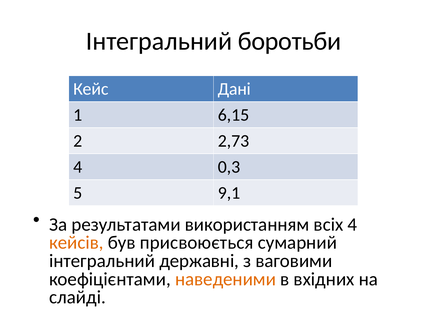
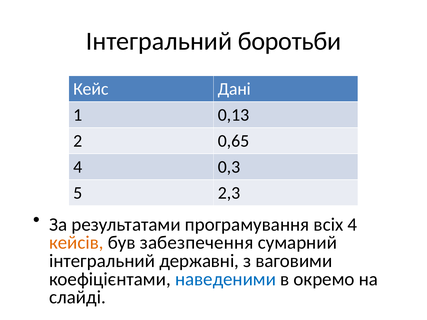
6,15: 6,15 -> 0,13 (233, 115)
2,73: 2,73 -> 0,65 (233, 141)
9,1: 9,1 -> 2,3 (229, 193)
використанням: використанням -> програмування (247, 225)
присвоюється: присвоюється -> забезпечення (197, 243)
наведеними colour: orange -> blue (226, 279)
вхідних: вхідних -> окремо (324, 279)
